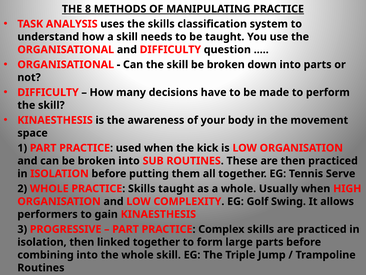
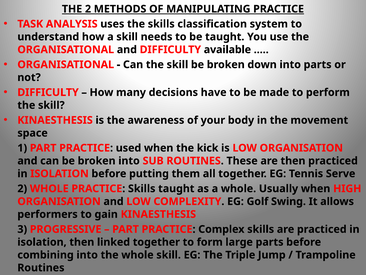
THE 8: 8 -> 2 (88, 9)
question: question -> available (227, 50)
